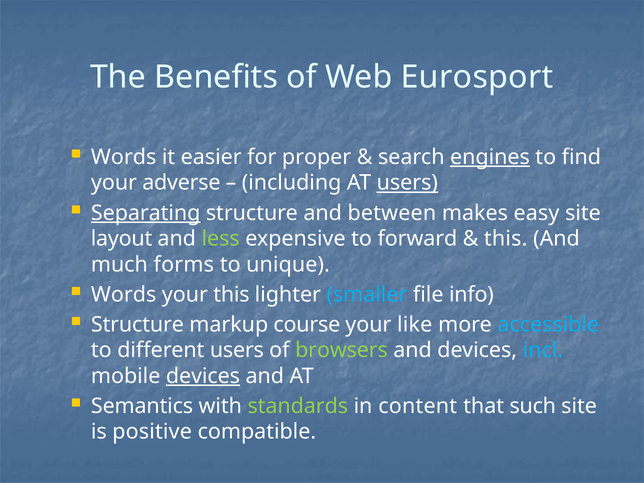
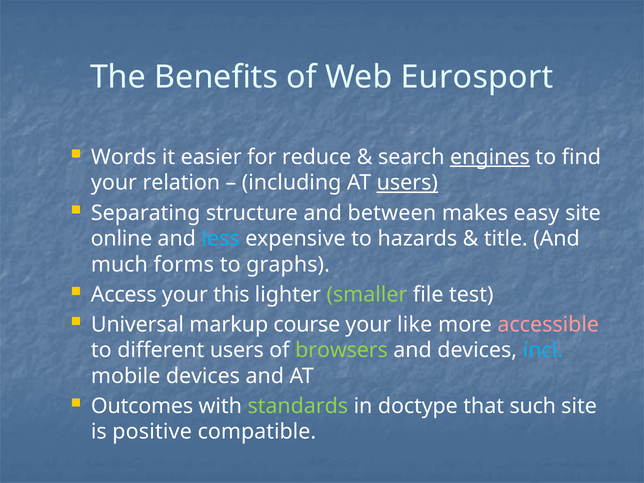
proper: proper -> reduce (317, 157)
adverse: adverse -> relation (181, 183)
Separating underline: present -> none (146, 213)
layout: layout -> online (122, 239)
less colour: light green -> light blue (221, 239)
forward: forward -> hazards (417, 239)
this: this -> title (506, 239)
unique: unique -> graphs (288, 264)
Words: Words -> Access (124, 295)
smaller colour: light blue -> light green (367, 295)
info: info -> test (471, 295)
Structure: Structure -> Universal (137, 325)
accessible colour: light blue -> pink (548, 325)
devices underline: present -> none (203, 376)
Semantics: Semantics -> Outcomes (142, 406)
content: content -> doctype (418, 406)
